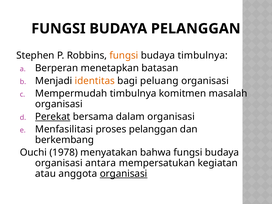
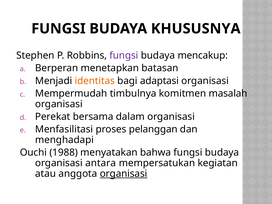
BUDAYA PELANGGAN: PELANGGAN -> KHUSUSNYA (196, 29)
fungsi colour: orange -> purple (124, 56)
budaya timbulnya: timbulnya -> mencakup (203, 56)
peluang: peluang -> adaptasi (159, 81)
Perekat underline: present -> none (53, 117)
berkembang: berkembang -> menghadapi (64, 140)
1978: 1978 -> 1988 (64, 153)
